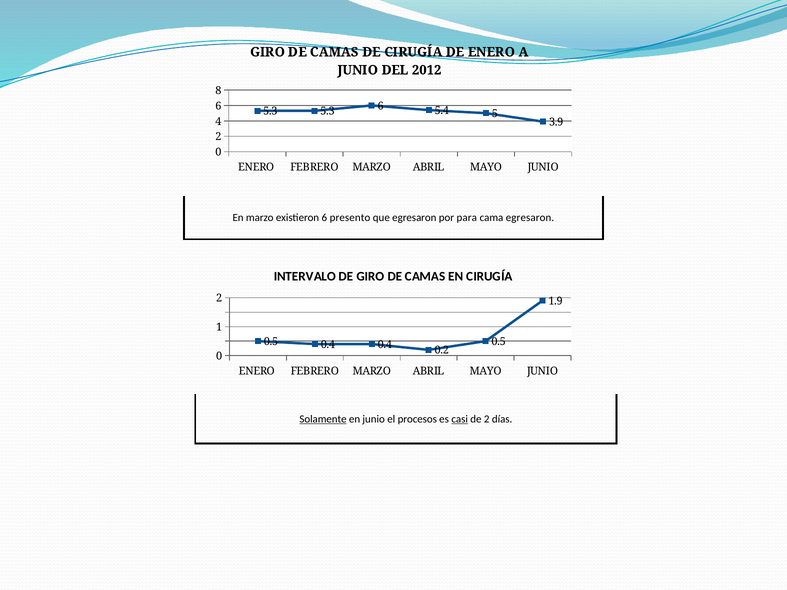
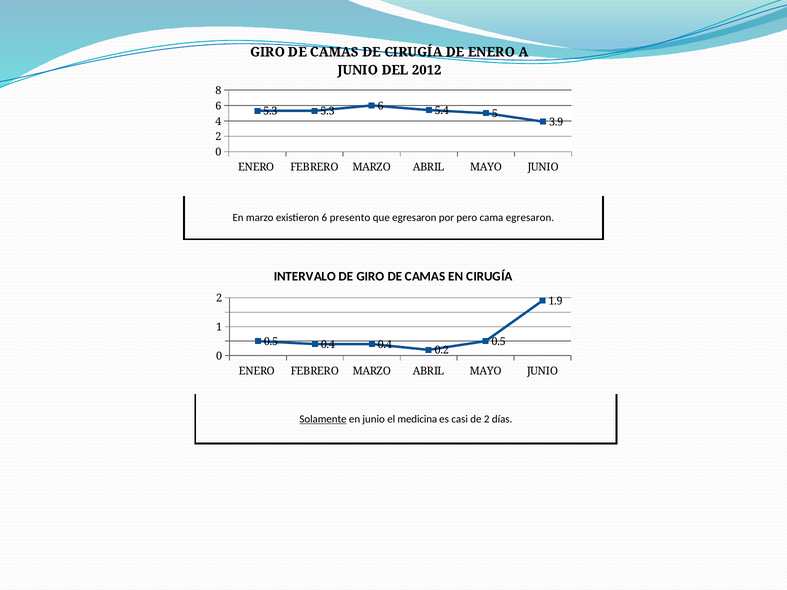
para: para -> pero (467, 218)
procesos: procesos -> medicina (417, 419)
casi underline: present -> none (460, 419)
